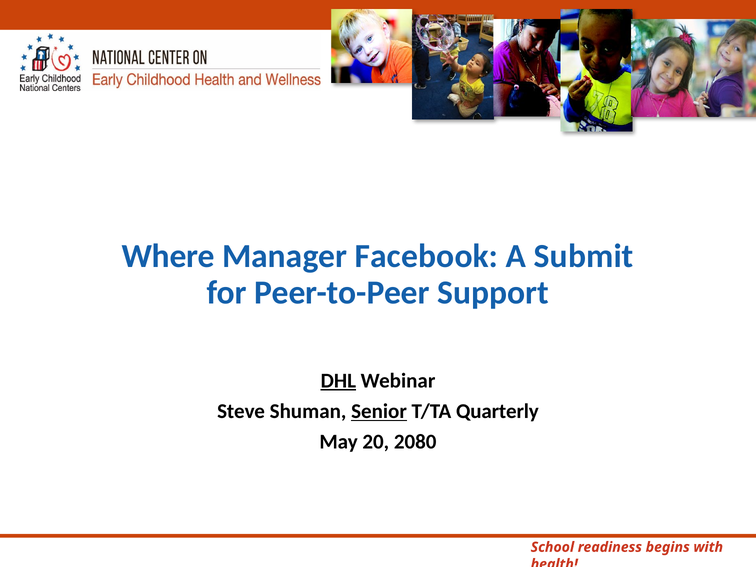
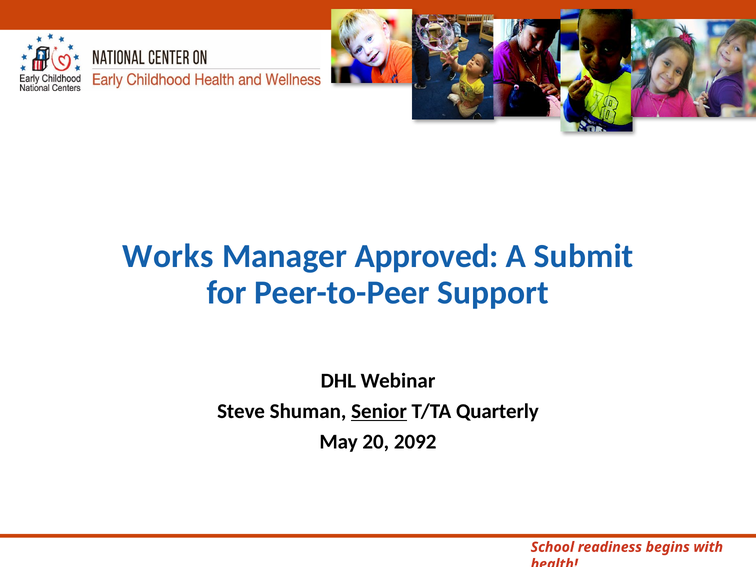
Where: Where -> Works (168, 256)
Facebook: Facebook -> Approved (427, 256)
DHL underline: present -> none (338, 381)
2080: 2080 -> 2092 (415, 442)
